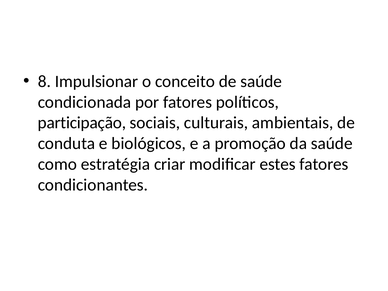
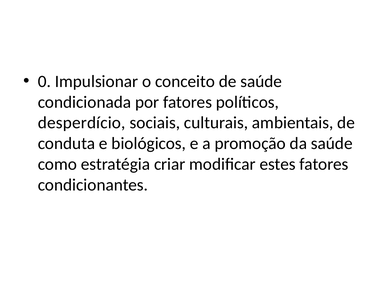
8: 8 -> 0 (44, 81)
participação: participação -> desperdício (82, 123)
